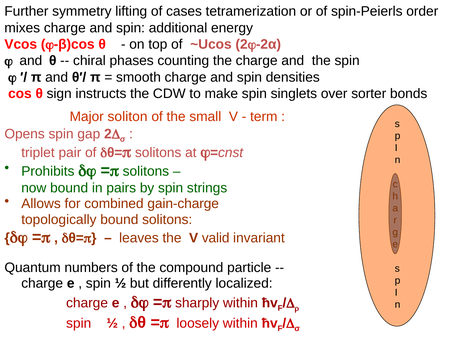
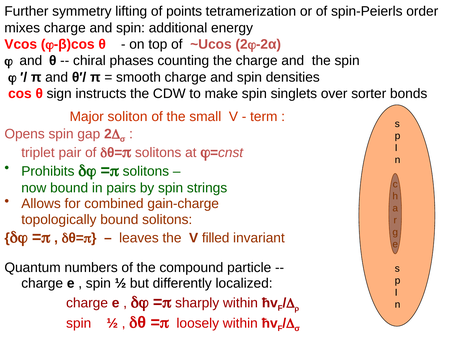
cases: cases -> points (184, 11)
valid: valid -> filled (216, 238)
